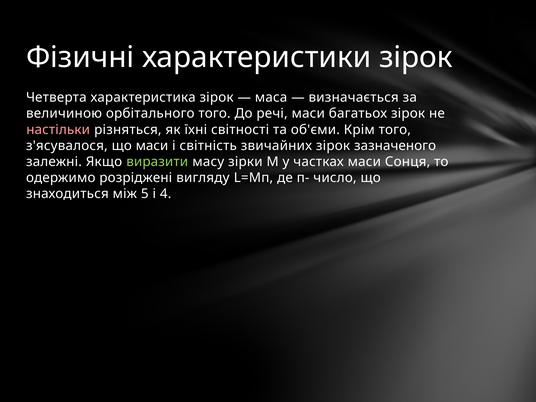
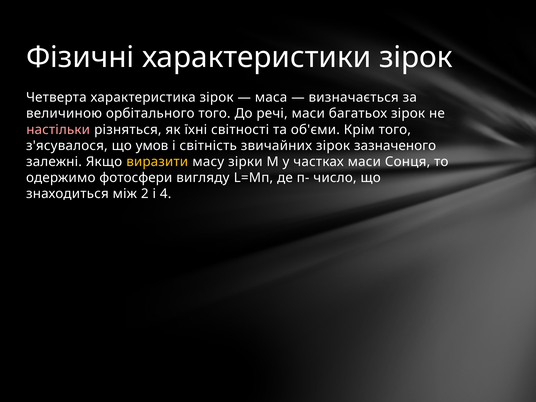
що маси: маси -> умов (152, 146)
виразити colour: light green -> yellow (157, 162)
розріджені: розріджені -> фотосфери (136, 178)
5: 5 -> 2 (145, 194)
